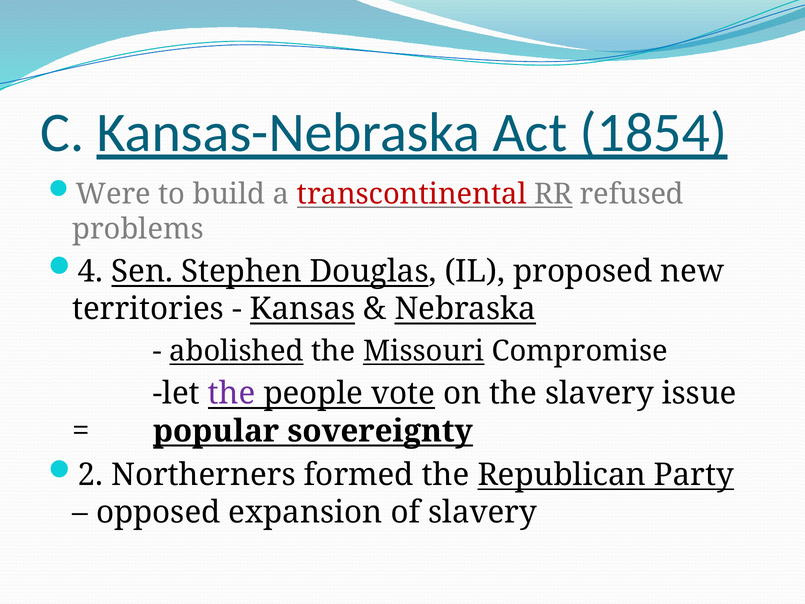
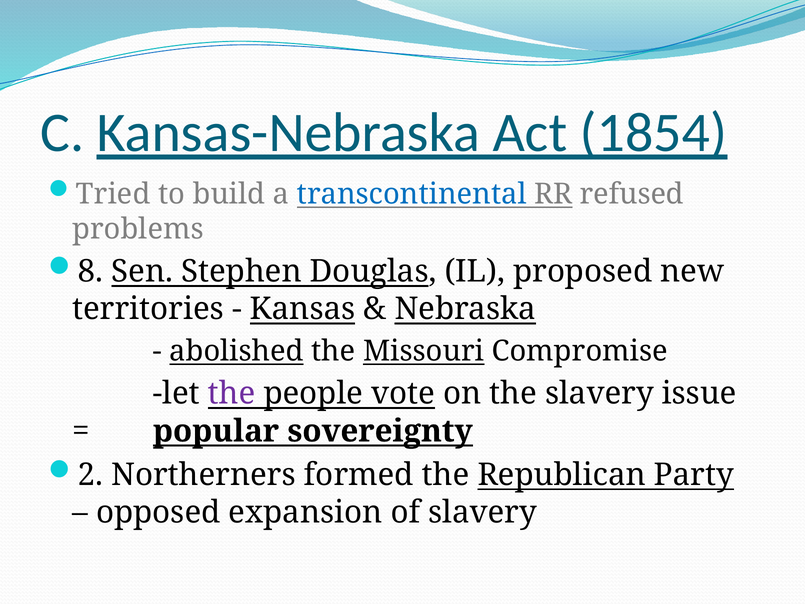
Were: Were -> Tried (113, 194)
transcontinental colour: red -> blue (412, 194)
4: 4 -> 8 (91, 271)
